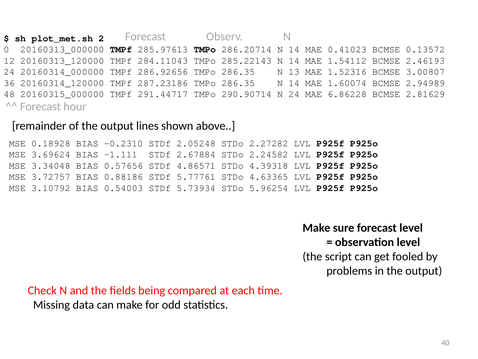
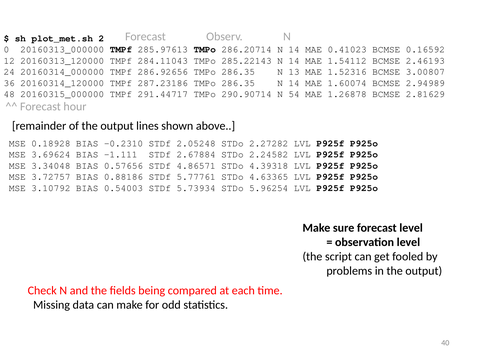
0.13572: 0.13572 -> 0.16592 (425, 49)
N 24: 24 -> 54 (294, 94)
6.86228: 6.86228 -> 1.26878 (347, 94)
